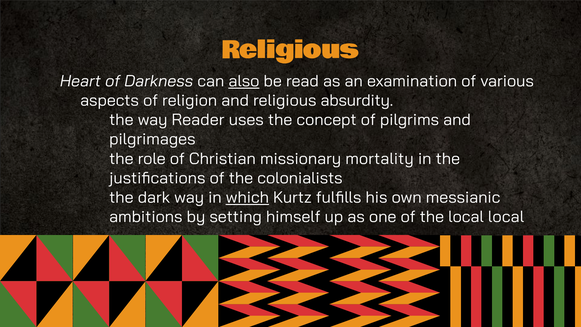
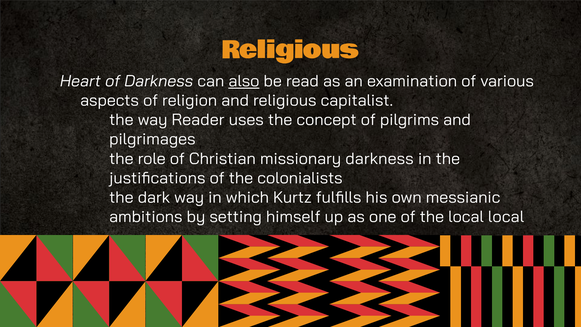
absurdity: absurdity -> capitalist (357, 101)
missionary mortality: mortality -> darkness (379, 159)
which underline: present -> none (247, 197)
